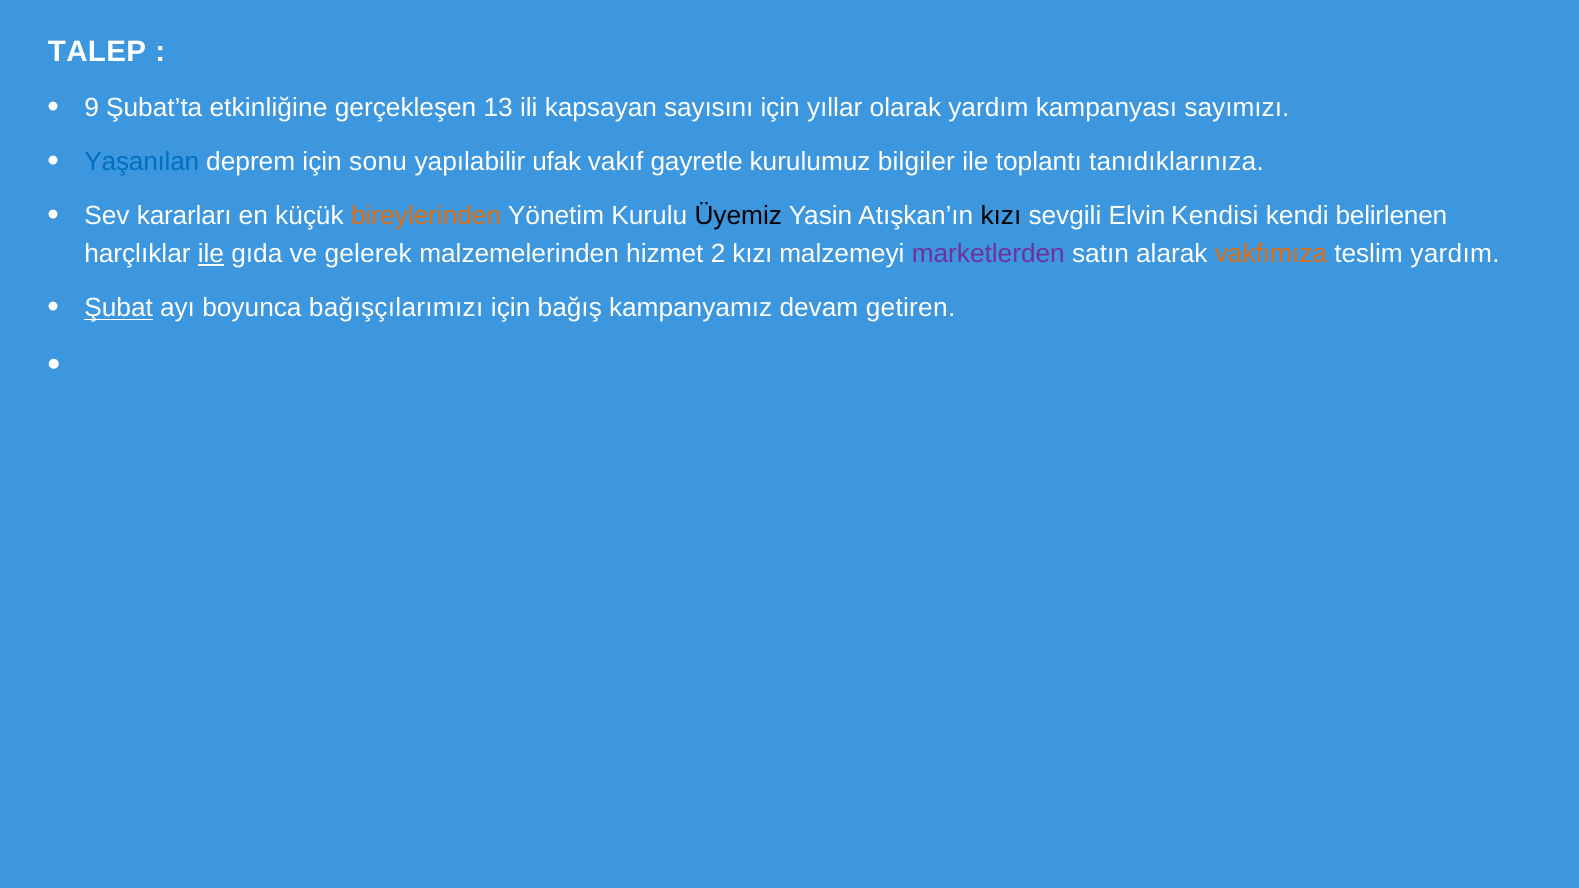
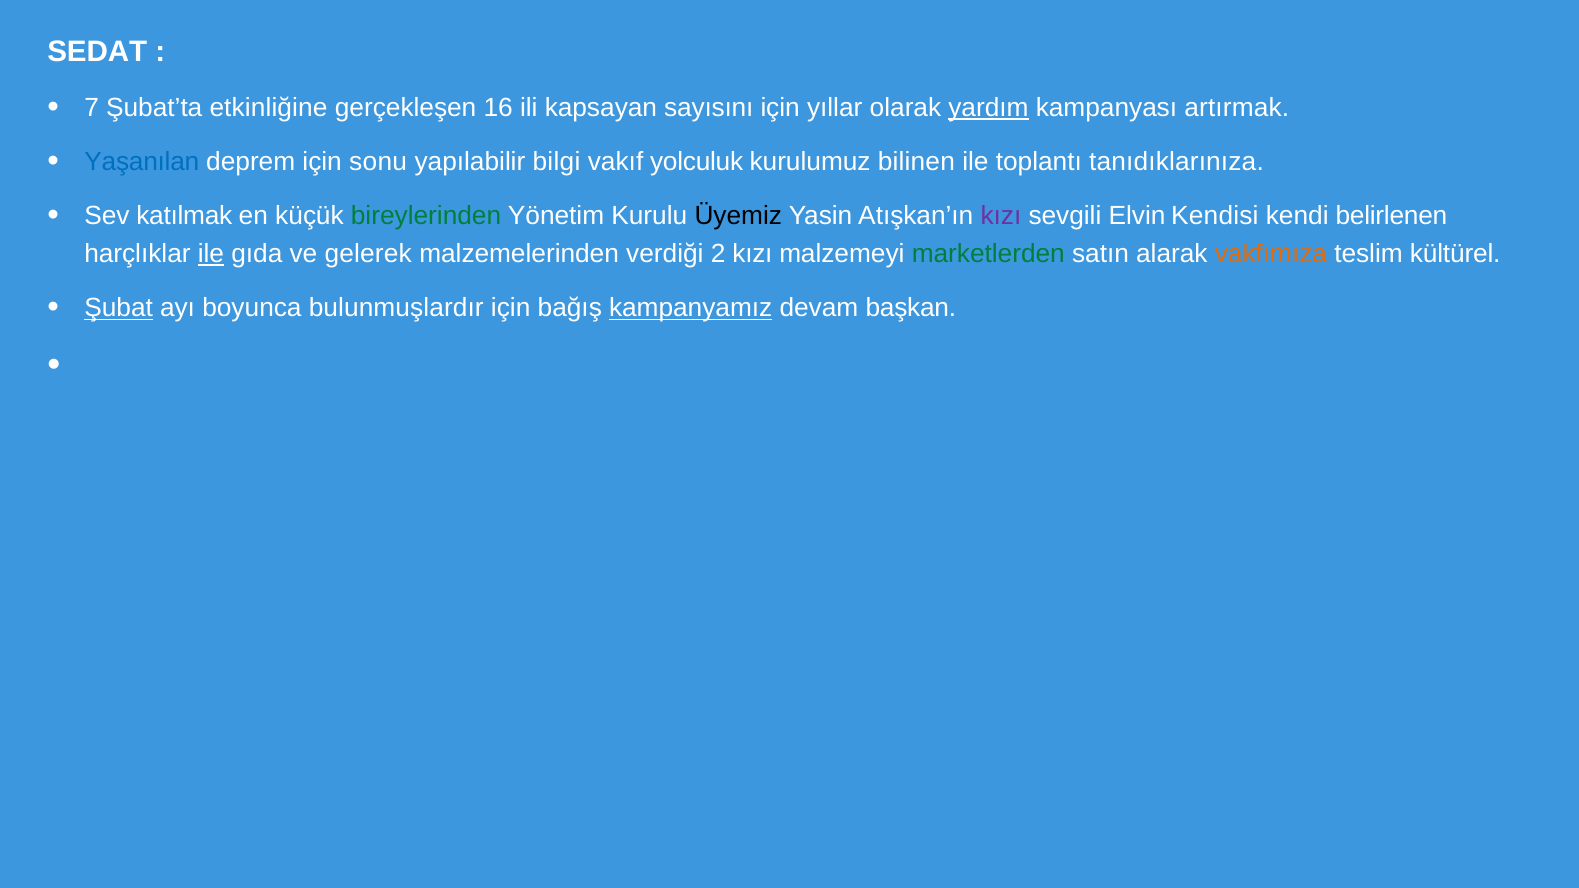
TALEP: TALEP -> SEDAT (97, 51)
9: 9 -> 7 (92, 107)
13: 13 -> 16 (498, 107)
yardım underline: none -> present (988, 107)
sayımızı: sayımızı -> artırmak (1237, 107)
ufak: ufak -> bilgi (557, 162)
gayretle: gayretle -> yolculuk (697, 162)
bilgiler: bilgiler -> bilinen (916, 162)
kararları: kararları -> katılmak (184, 216)
bireylerinden colour: orange -> green (426, 216)
kızı colour: black -> purple (1001, 216)
hizmet: hizmet -> verdiği (665, 254)
marketlerden colour: purple -> green (988, 254)
teslim yardım: yardım -> kültürel (1455, 254)
bağışçılarımızı: bağışçılarımızı -> bulunmuşlardır (396, 308)
kampanyamız underline: none -> present (691, 308)
getiren: getiren -> başkan (911, 308)
